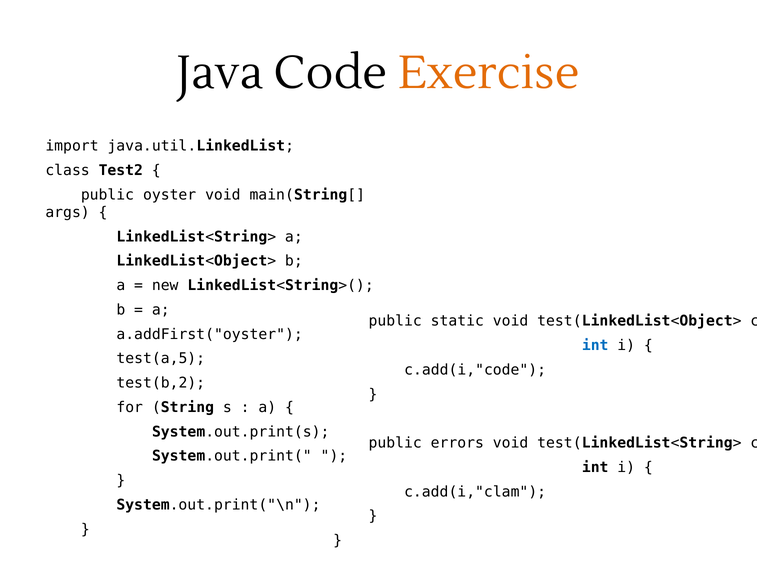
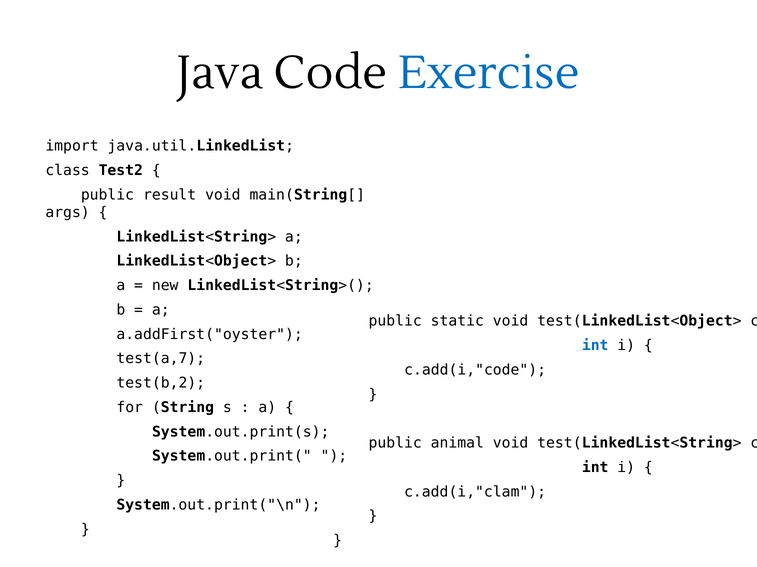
Exercise colour: orange -> blue (489, 73)
oyster: oyster -> result (170, 195)
test(a,5: test(a,5 -> test(a,7 (161, 359)
errors: errors -> animal (457, 444)
